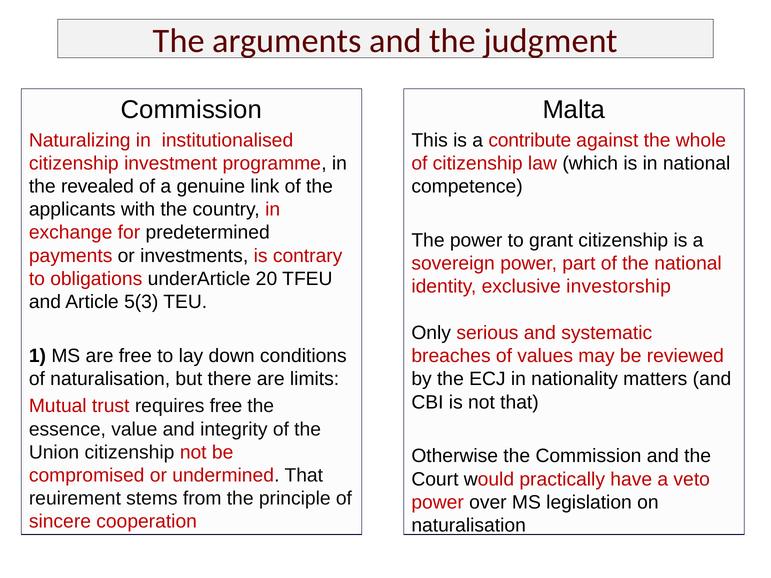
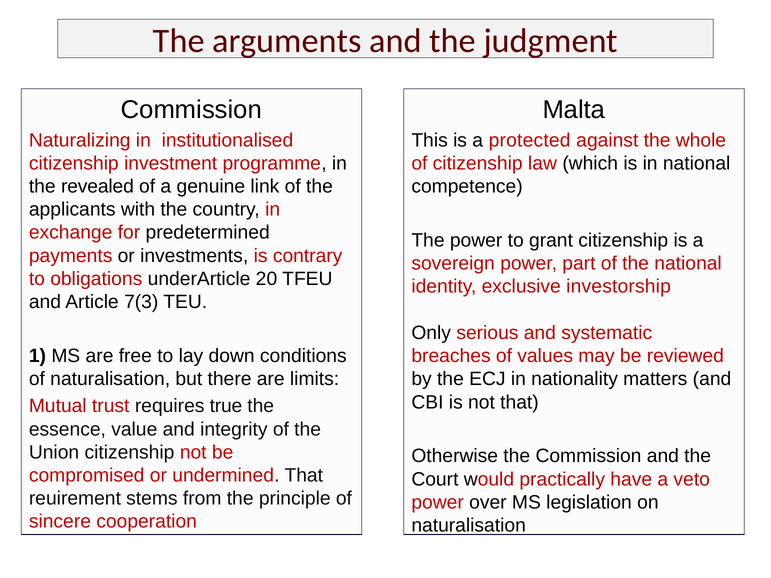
contribute: contribute -> protected (530, 140)
5(3: 5(3 -> 7(3 (141, 302)
requires free: free -> true (226, 406)
